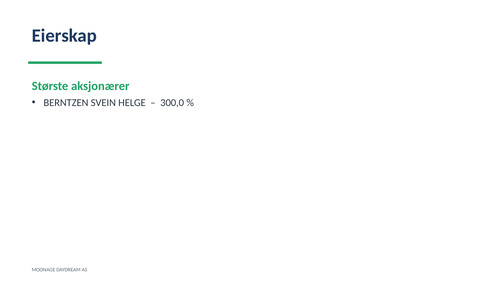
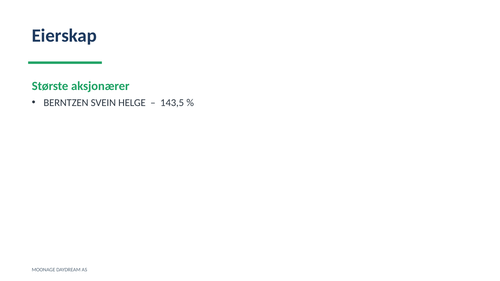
300,0: 300,0 -> 143,5 (172, 103)
